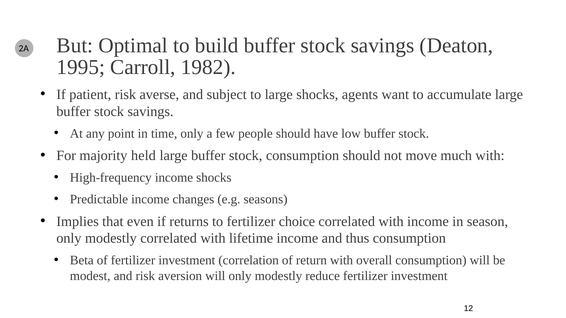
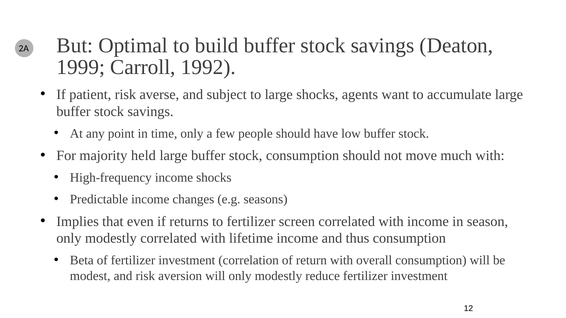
1995: 1995 -> 1999 (81, 67)
1982: 1982 -> 1992 (208, 67)
choice: choice -> screen (297, 222)
